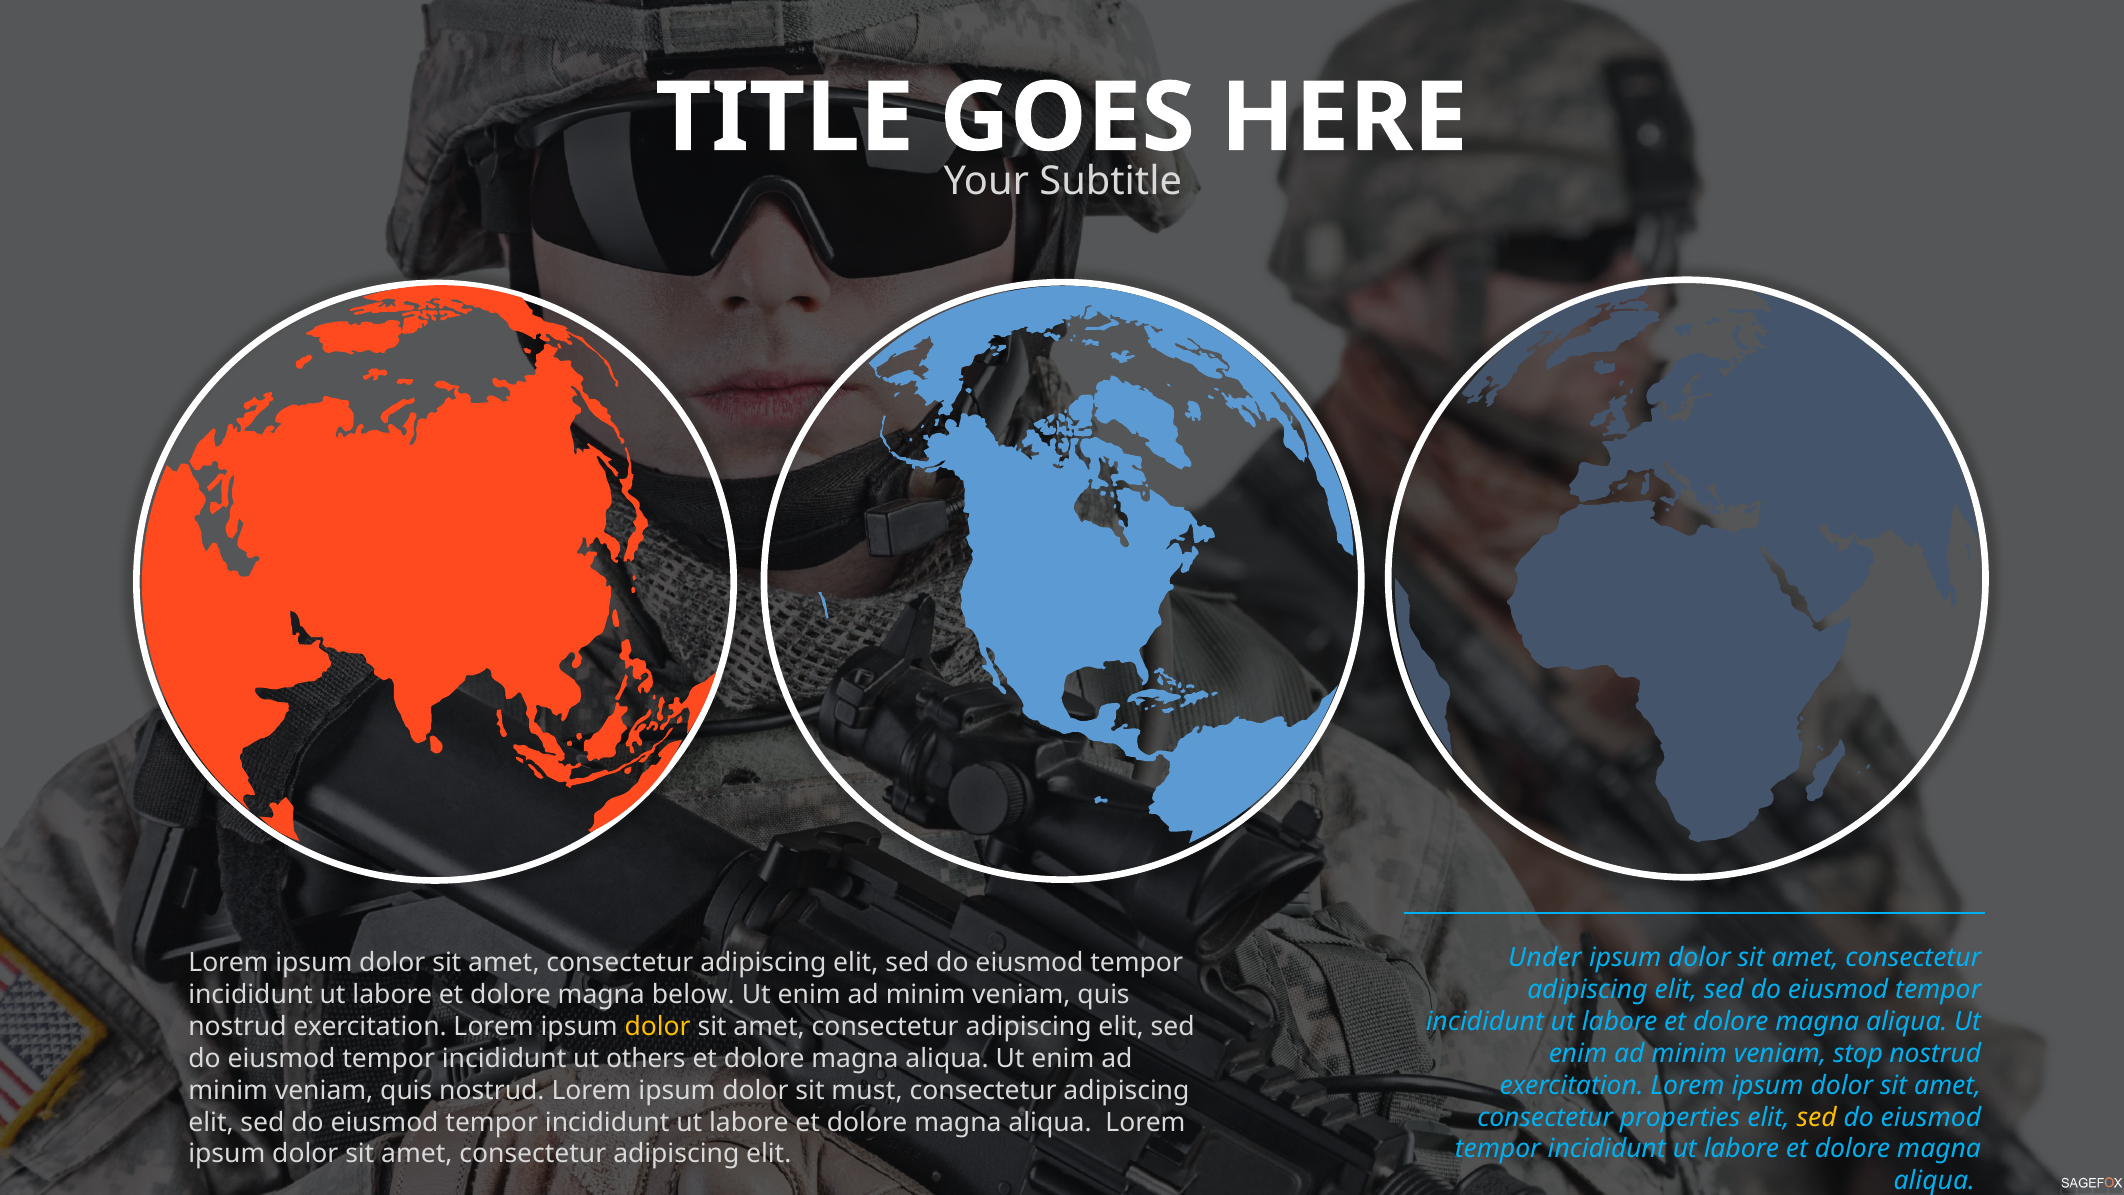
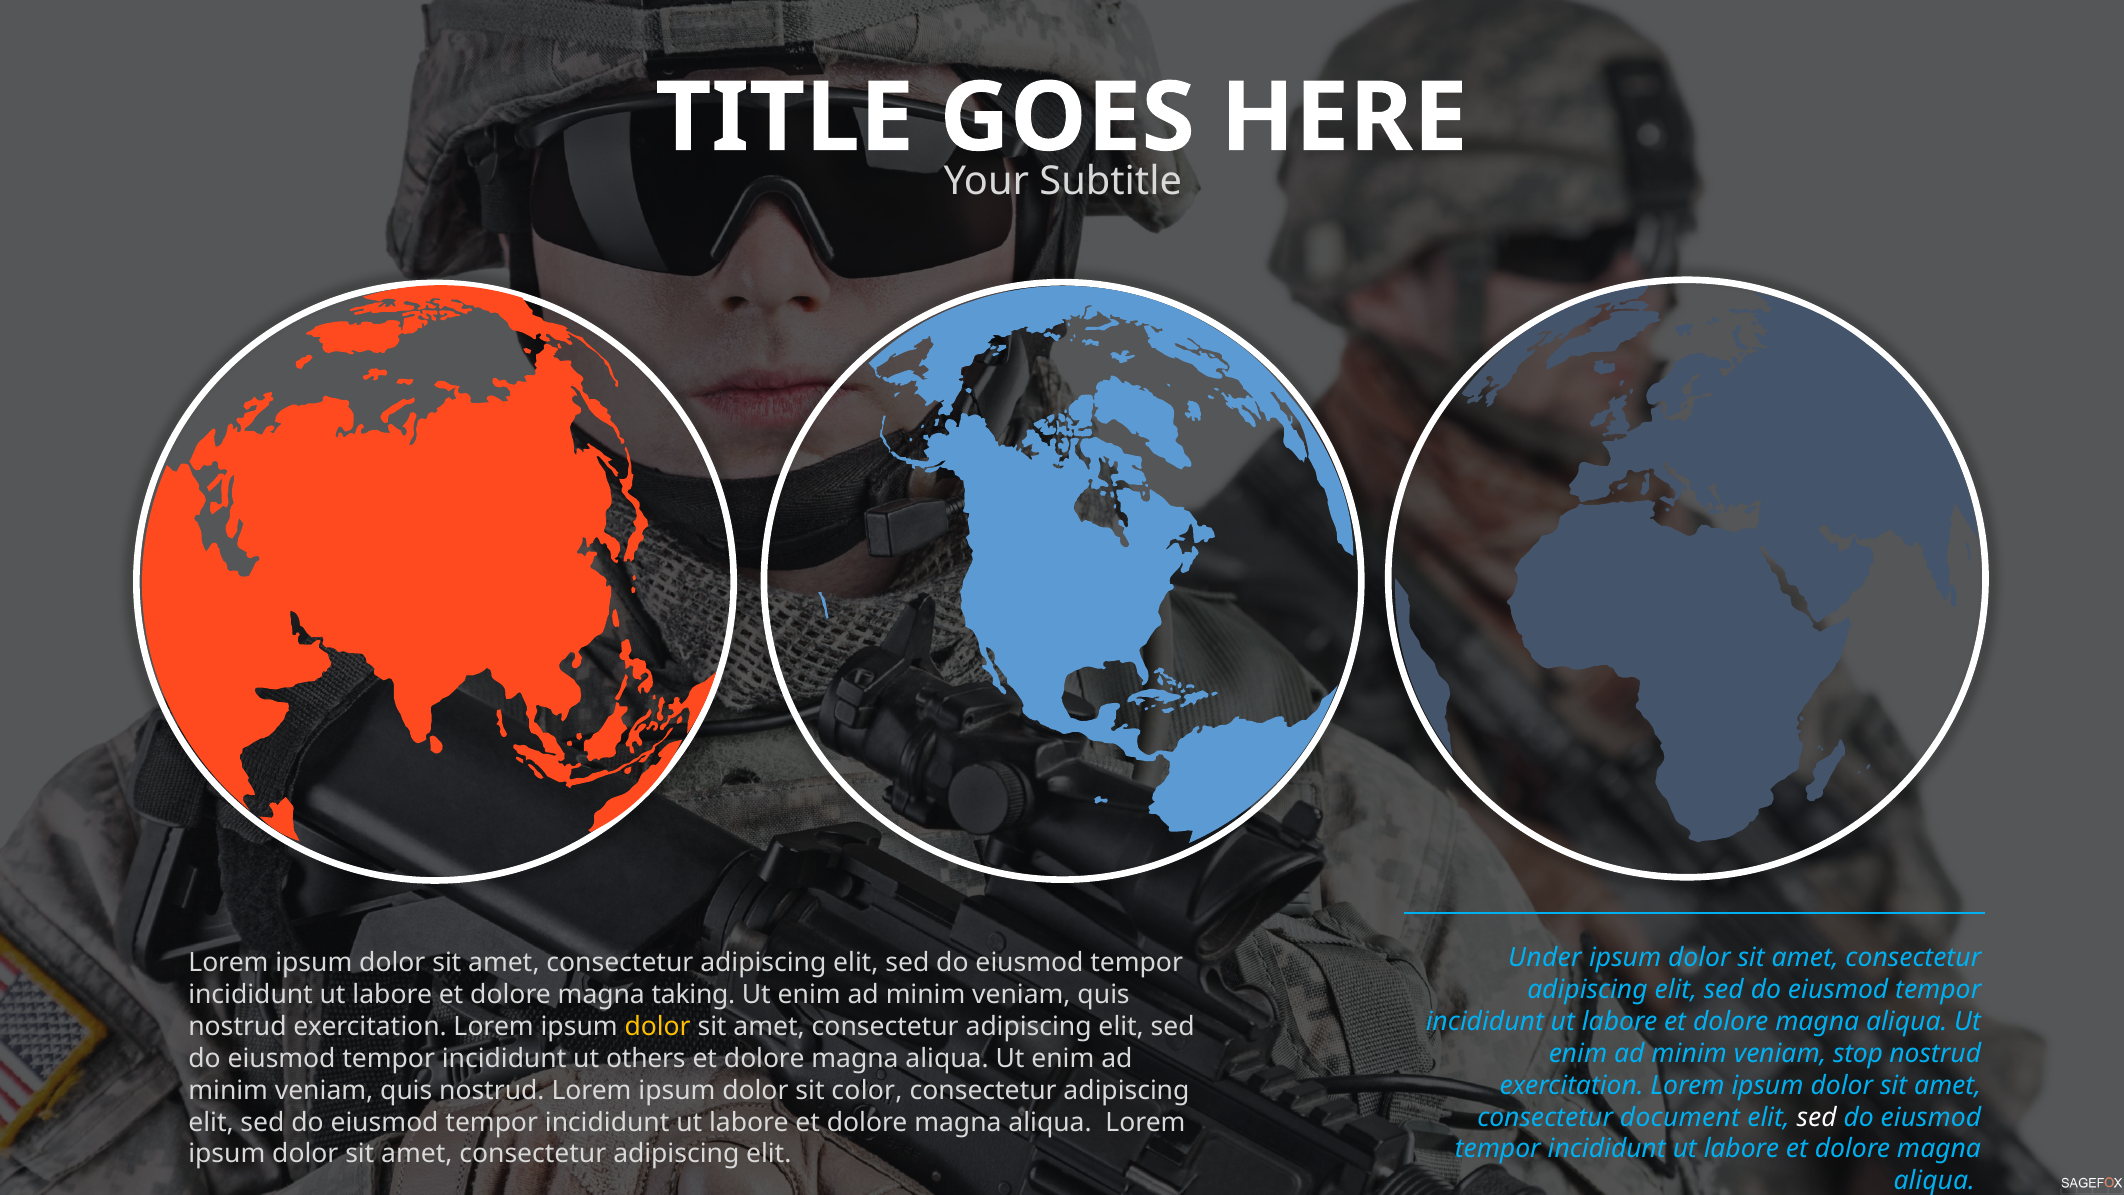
below: below -> taking (693, 995)
must: must -> color (867, 1090)
properties: properties -> document (1680, 1117)
sed colour: yellow -> white (1817, 1117)
